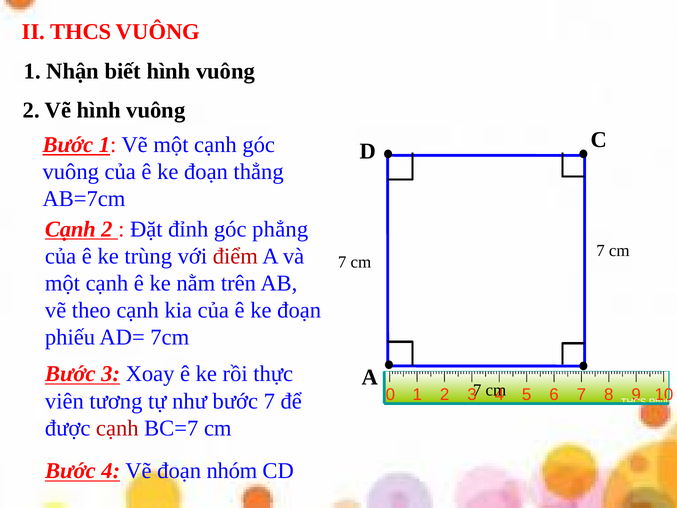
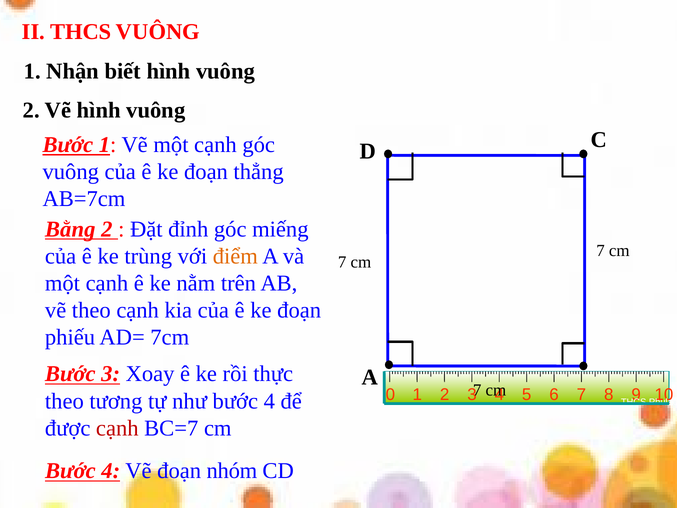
Cạnh: Cạnh -> Bằng (70, 229)
phẳng: phẳng -> miếng (280, 229)
điểm colour: red -> orange (235, 256)
viên: viên -> theo (64, 401)
như bước 7: 7 -> 4 (269, 401)
